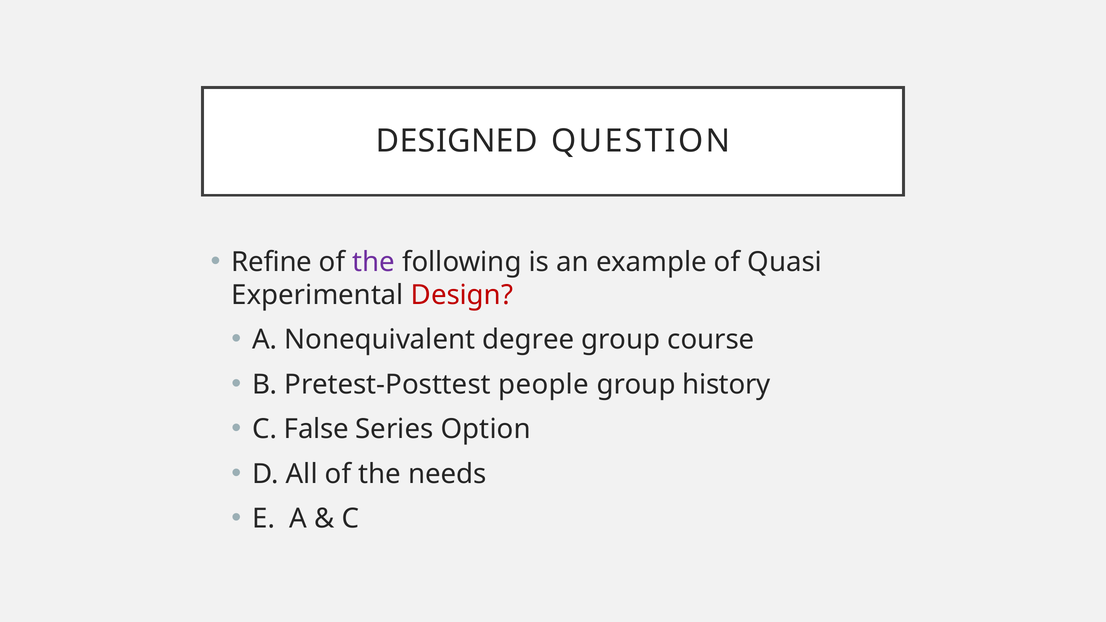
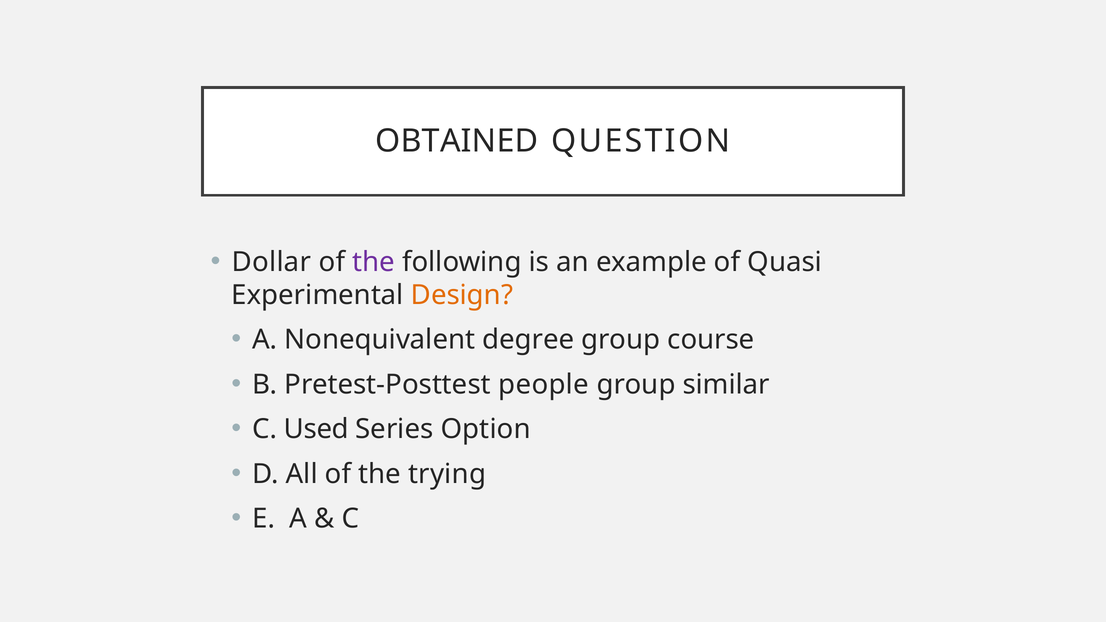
DESIGNED: DESIGNED -> OBTAINED (457, 141)
Refine: Refine -> Dollar (271, 262)
Design colour: red -> orange (462, 295)
history: history -> similar (726, 385)
False: False -> Used (316, 429)
needs: needs -> trying (447, 474)
